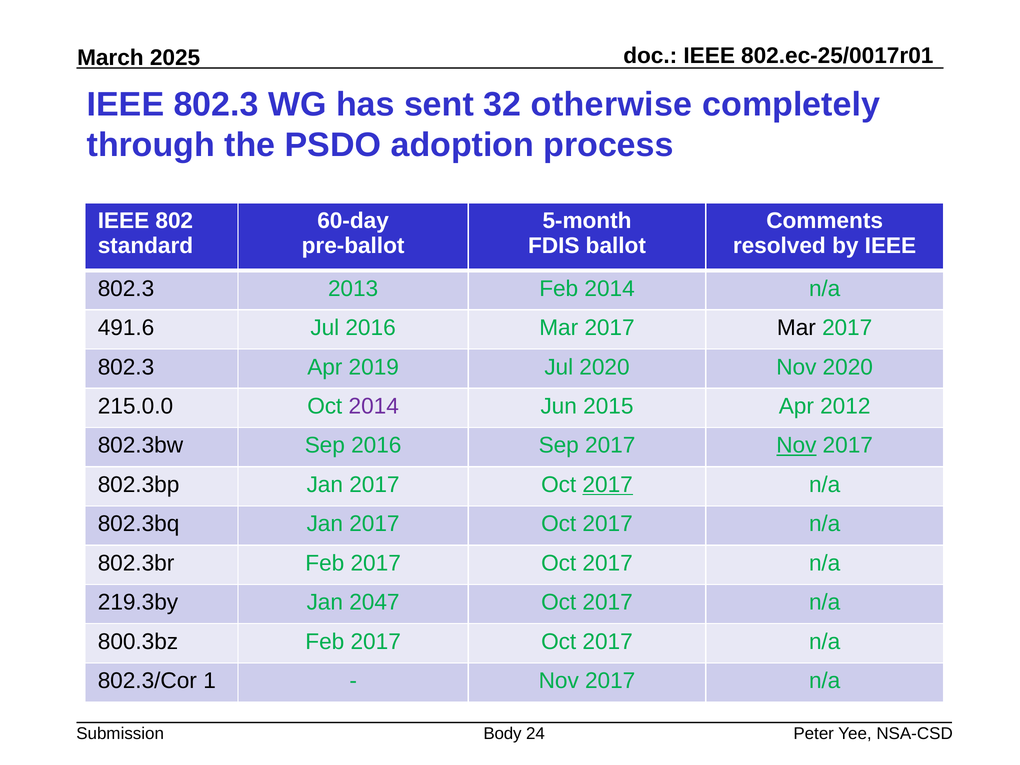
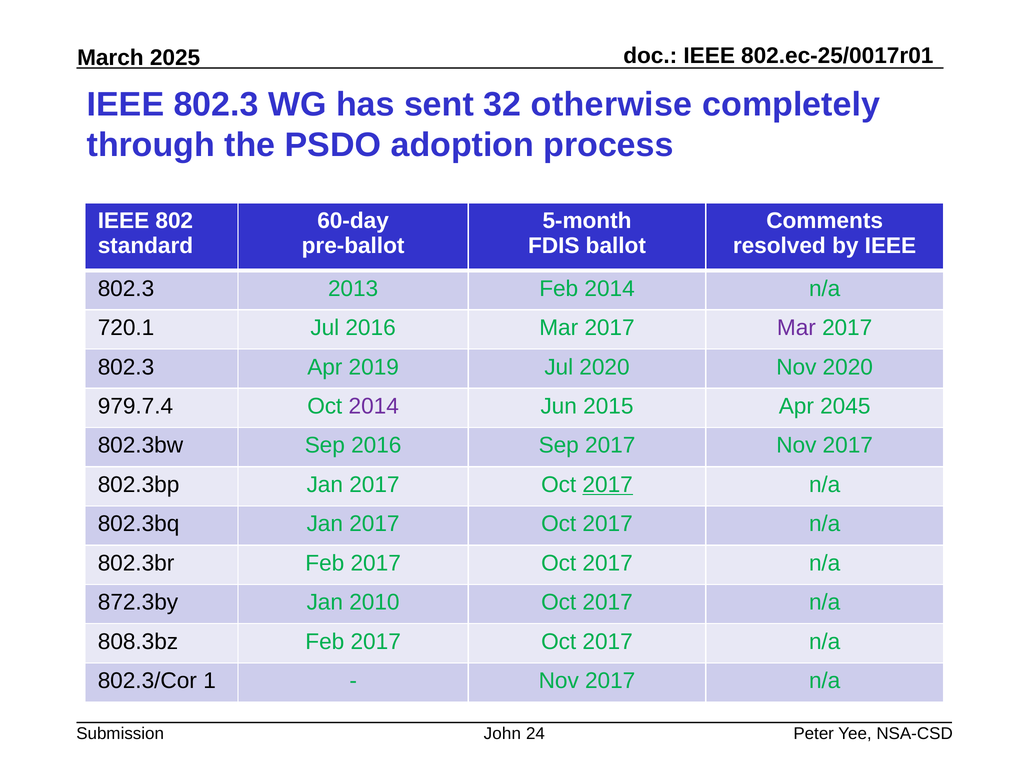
491.6: 491.6 -> 720.1 (126, 328)
Mar colour: black -> purple (796, 328)
215.0.0: 215.0.0 -> 979.7.4 (135, 406)
2012: 2012 -> 2045 (845, 406)
Nov underline: present -> none (796, 446)
219.3by: 219.3by -> 872.3by (138, 602)
2047: 2047 -> 2010 (374, 602)
800.3bz: 800.3bz -> 808.3bz (138, 642)
Body: Body -> John (502, 734)
